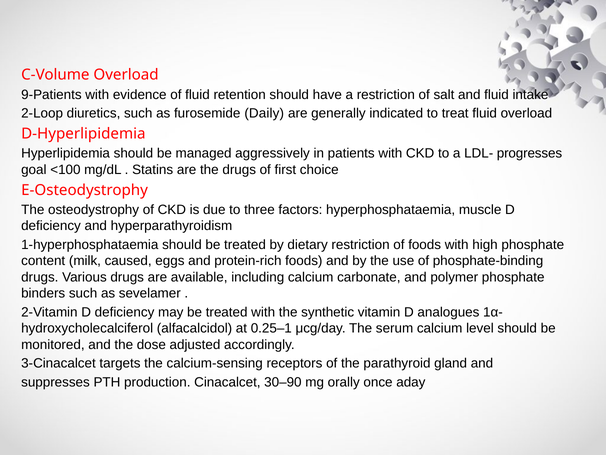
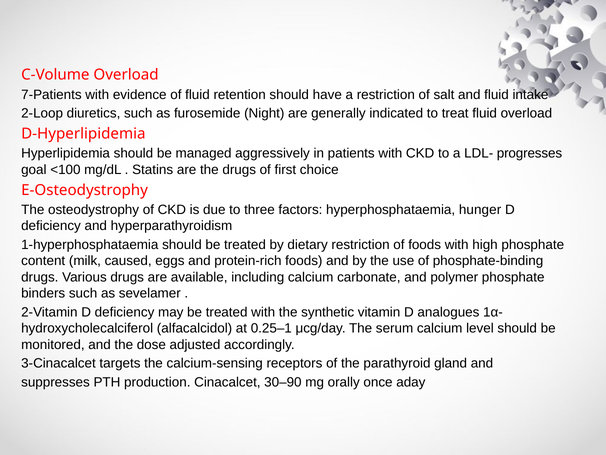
9-Patients: 9-Patients -> 7-Patients (51, 94)
Daily: Daily -> Night (264, 113)
muscle: muscle -> hunger (480, 210)
